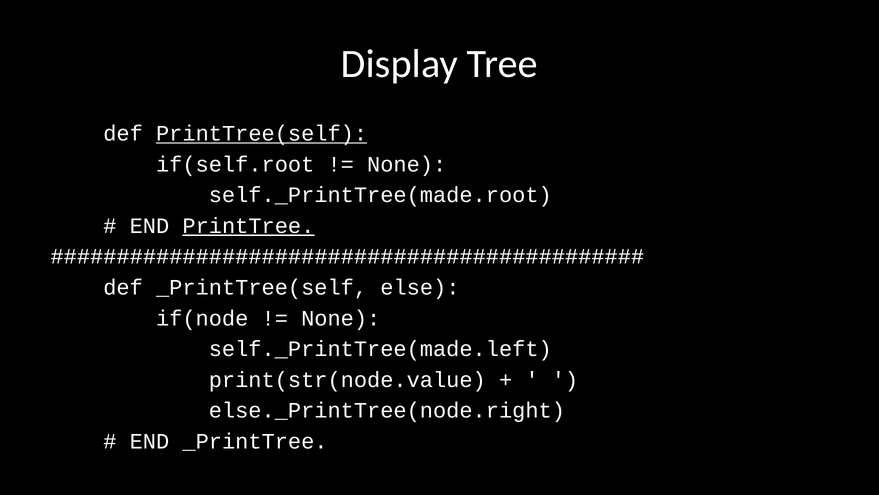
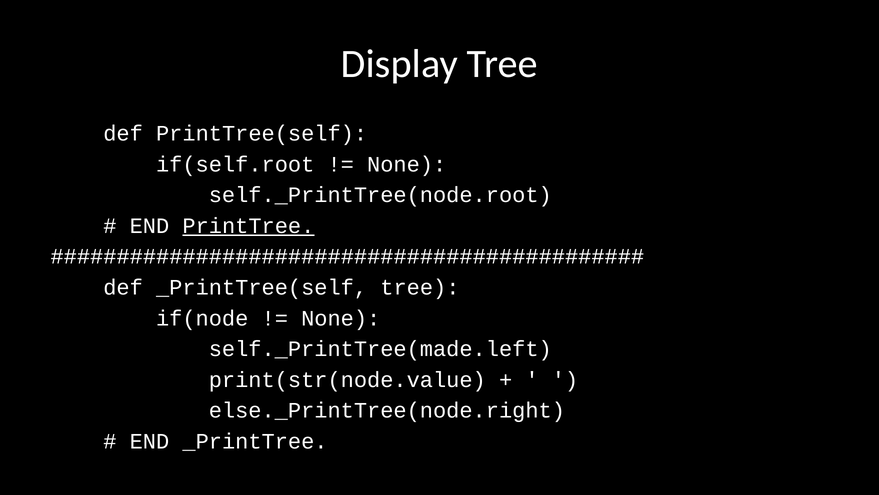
PrintTree(self underline: present -> none (262, 133)
self._PrintTree(made.root: self._PrintTree(made.root -> self._PrintTree(node.root (380, 195)
_PrintTree(self else: else -> tree (420, 287)
